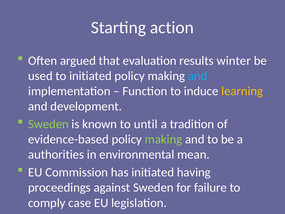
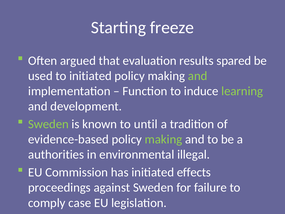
action: action -> freeze (172, 28)
winter: winter -> spared (234, 61)
and colour: light blue -> light green (198, 76)
learning colour: yellow -> light green (242, 91)
mean: mean -> illegal (194, 154)
having: having -> effects (194, 172)
